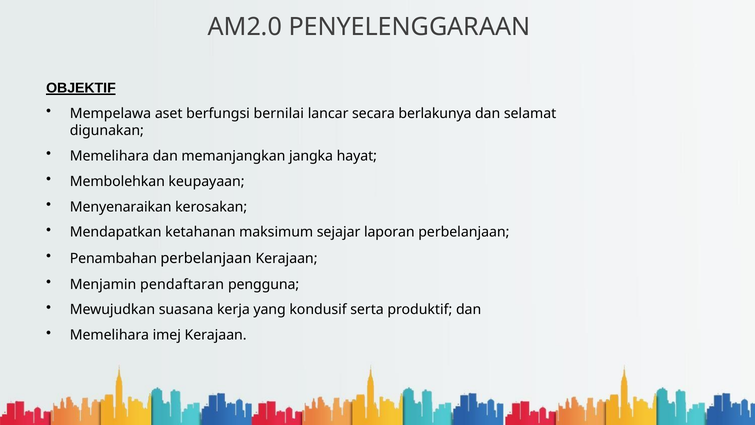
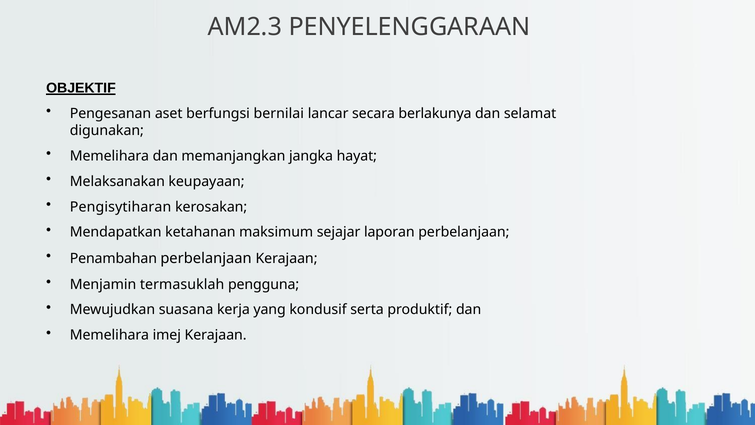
AM2.0: AM2.0 -> AM2.3 (245, 27)
Mempelawa: Mempelawa -> Pengesanan (111, 113)
Membolehkan: Membolehkan -> Melaksanakan (117, 181)
Menyenaraikan: Menyenaraikan -> Pengisytiharan (121, 207)
pendaftaran: pendaftaran -> termasuklah (182, 284)
